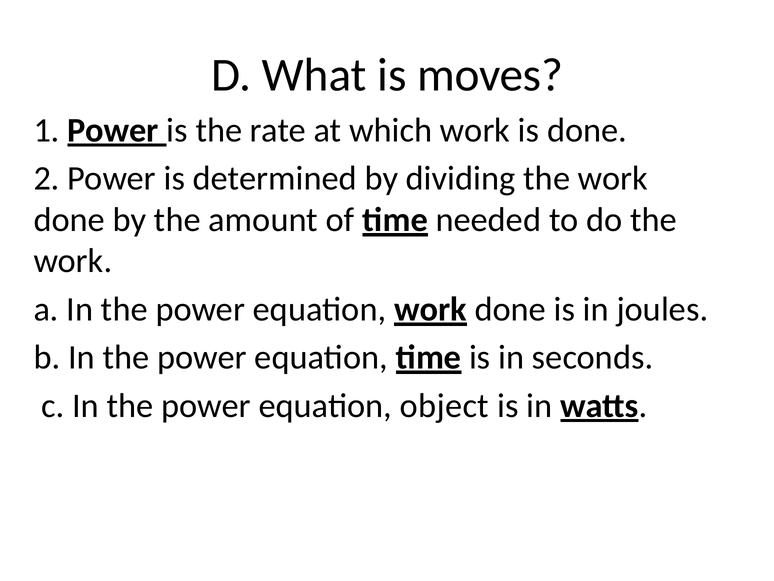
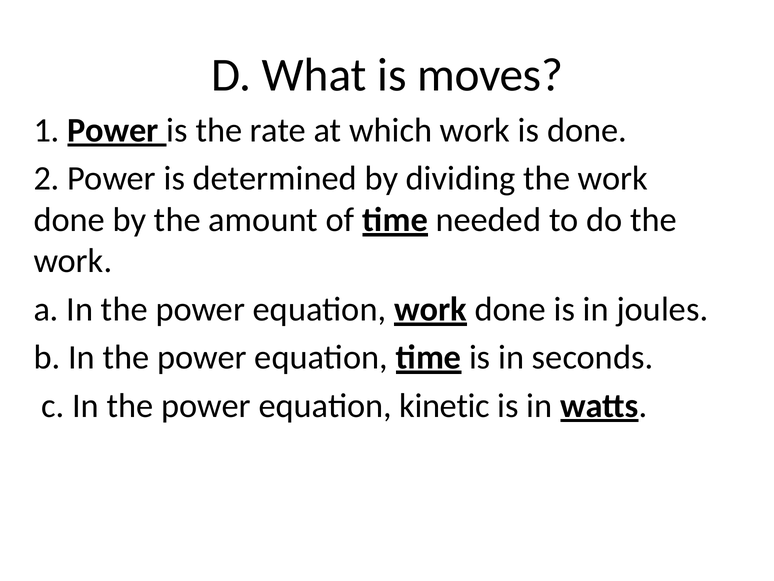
object: object -> kinetic (445, 405)
